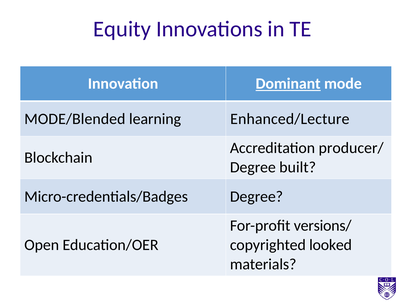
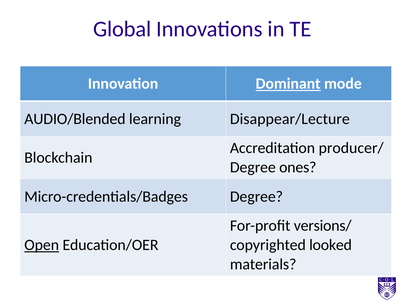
Equity: Equity -> Global (122, 29)
MODE/Blended: MODE/Blended -> AUDIO/Blended (75, 119)
Enhanced/Lecture: Enhanced/Lecture -> Disappear/Lecture (290, 119)
built: built -> ones (298, 167)
Open underline: none -> present (42, 245)
